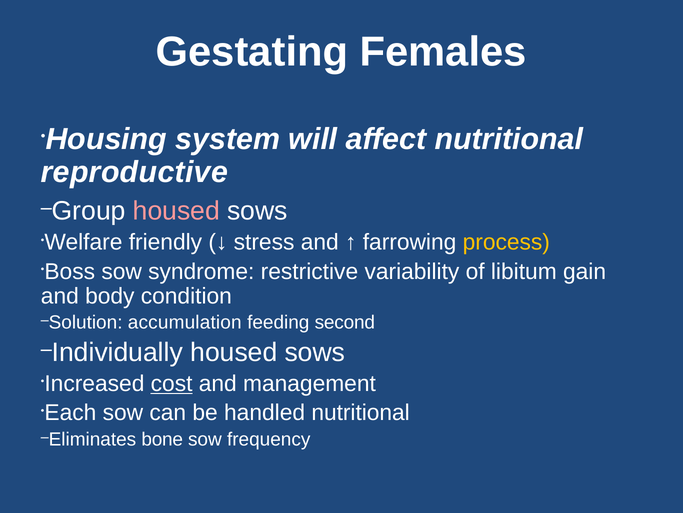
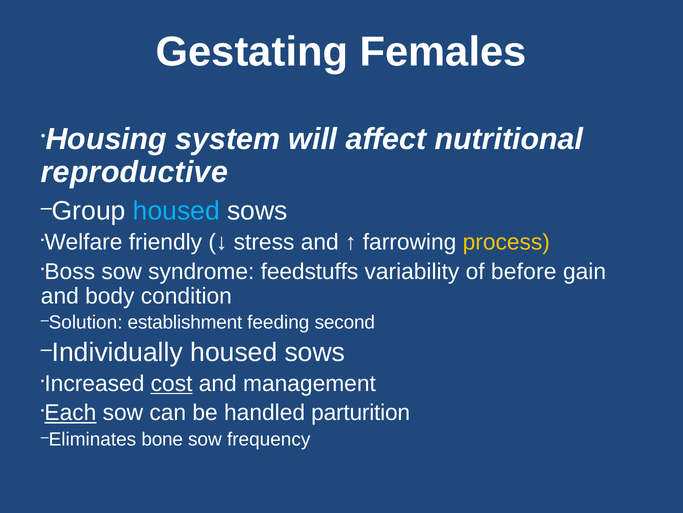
housed colour: pink -> light blue (176, 211)
restrictive: restrictive -> feedstuffs (310, 271)
libitum: libitum -> before (524, 271)
accumulation: accumulation -> establishment (185, 322)
Each underline: none -> present (70, 412)
handled nutritional: nutritional -> parturition (361, 412)
